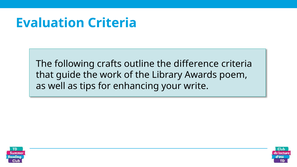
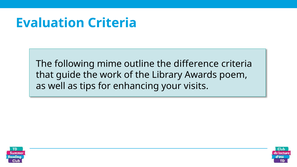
crafts: crafts -> mime (109, 64)
write: write -> visits (196, 86)
